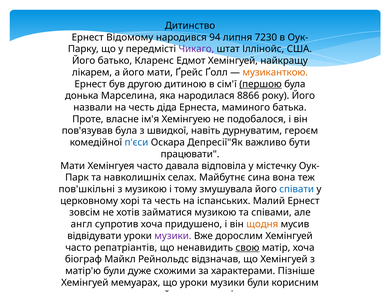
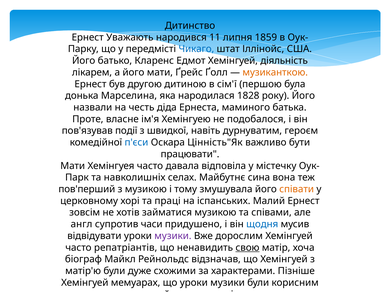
Відомому: Відомому -> Уважають (130, 37)
94: 94 -> 11 (215, 37)
7230: 7230 -> 1859 (266, 37)
Чикаго colour: purple -> blue (196, 49)
найкращу: найкращу -> діяльність (284, 61)
першою underline: present -> none (261, 84)
8866: 8866 -> 1828 (248, 96)
пов'язував була: була -> події (126, 131)
Депресії"Як: Депресії"Як -> Цінність"Як (215, 143)
пов'шкільні: пов'шкільні -> пов'перший (87, 189)
співати colour: blue -> orange (297, 189)
та честь: честь -> праці (168, 201)
супротив хоча: хоча -> часи (152, 225)
щодня colour: orange -> blue (262, 225)
